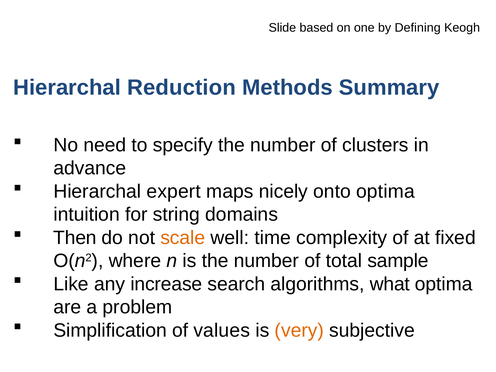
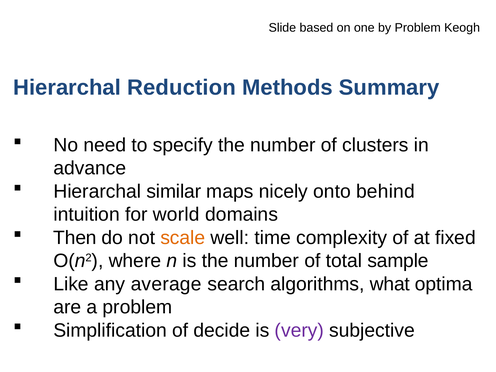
by Defining: Defining -> Problem (418, 28)
expert: expert -> similar (174, 191)
onto optima: optima -> behind (385, 191)
string: string -> world (176, 215)
increase: increase -> average (166, 284)
values: values -> decide (222, 330)
very colour: orange -> purple (299, 330)
